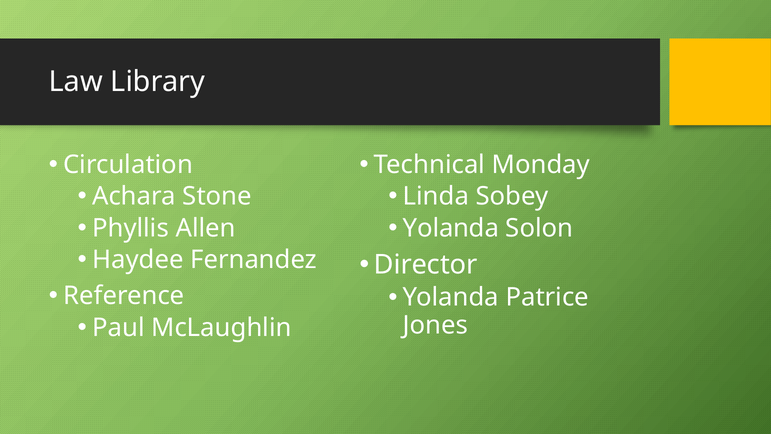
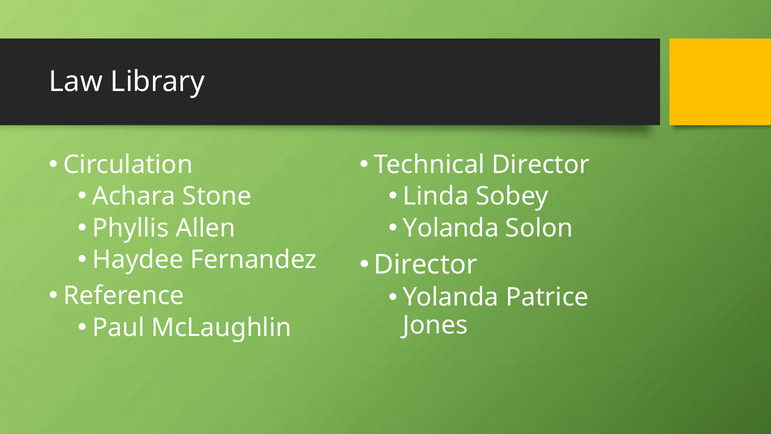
Technical Monday: Monday -> Director (541, 164)
